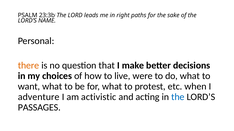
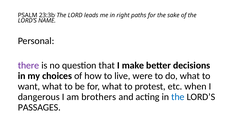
there colour: orange -> purple (29, 66)
adventure: adventure -> dangerous (39, 97)
activistic: activistic -> brothers (99, 97)
